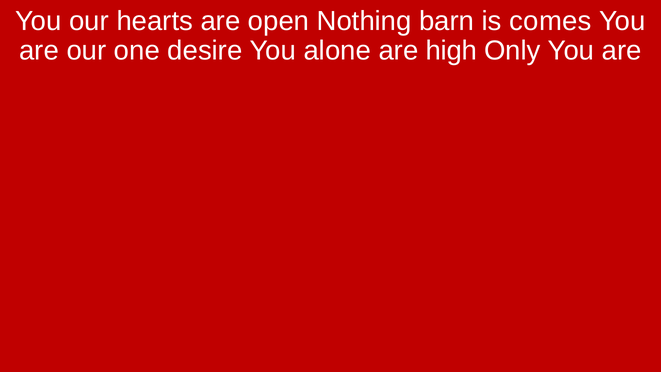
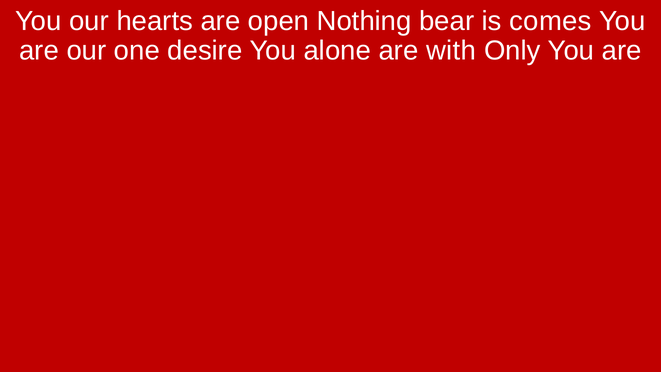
barn: barn -> bear (447, 21)
high: high -> with (451, 51)
